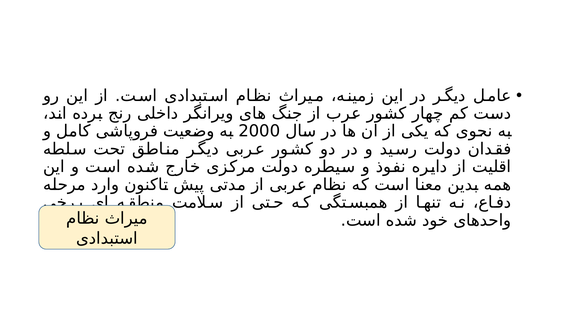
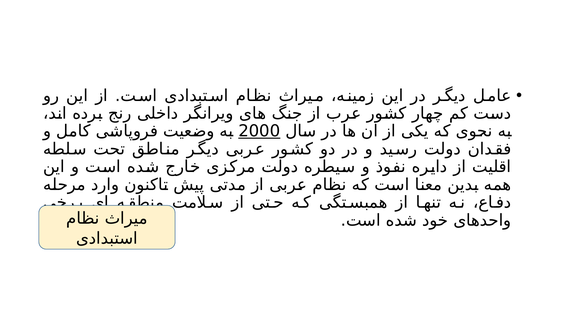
2000 underline: none -> present (259, 131)
